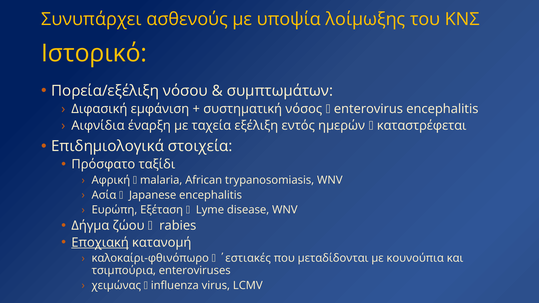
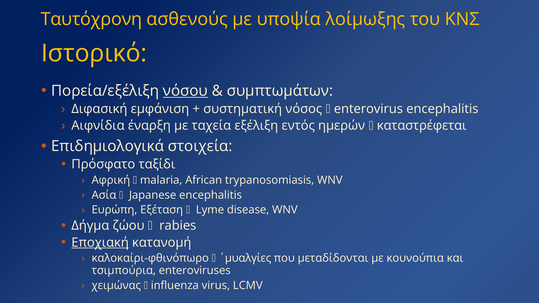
Συνυπάρχει: Συνυπάρχει -> Ταυτόχρονη (92, 19)
νόσου underline: none -> present (185, 91)
΄εστιακές: ΄εστιακές -> ΄μυαλγίες (245, 258)
